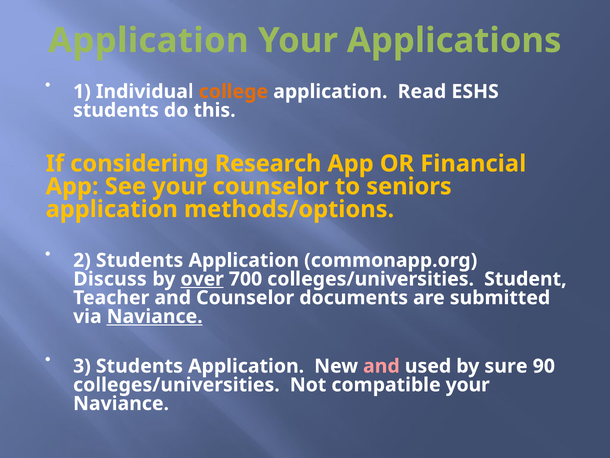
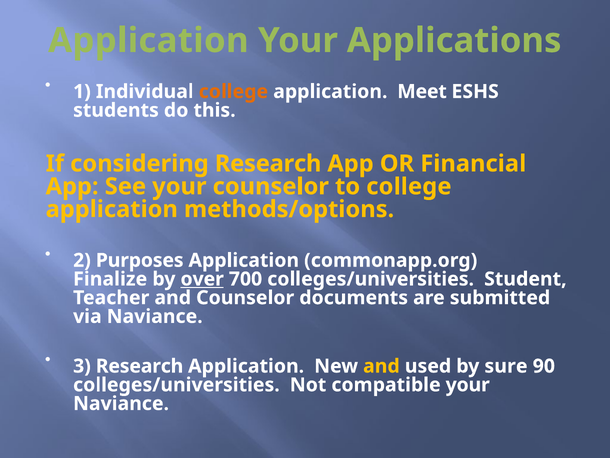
Read: Read -> Meet (422, 92)
to seniors: seniors -> college (409, 186)
2 Students: Students -> Purposes (140, 260)
Discuss: Discuss -> Finalize (110, 279)
Naviance underline: present -> none (155, 316)
3 Students: Students -> Research (140, 366)
and colour: pink -> yellow (381, 366)
